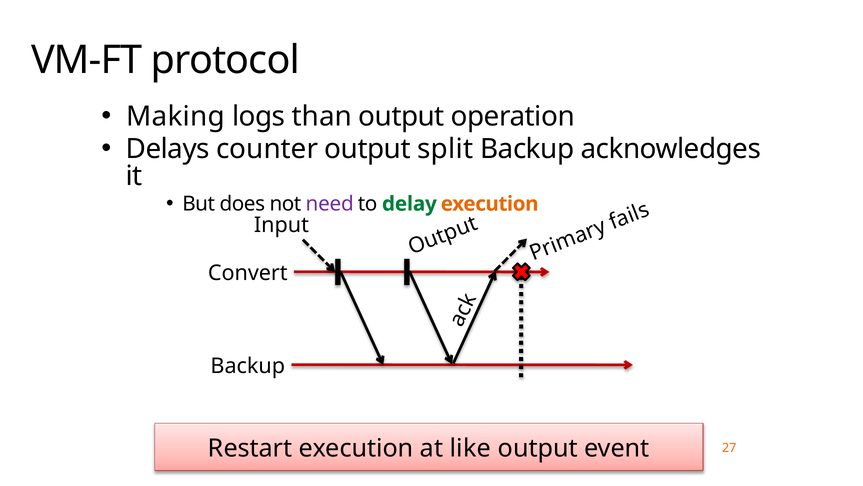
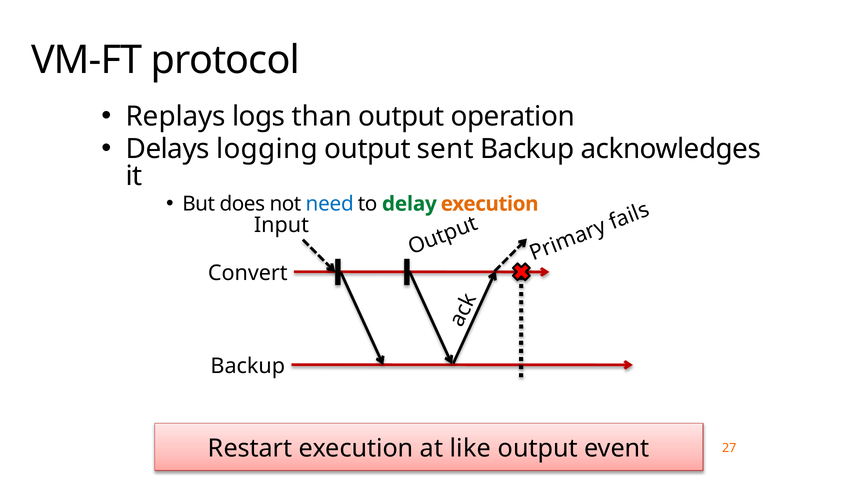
Making: Making -> Replays (176, 117)
counter: counter -> logging (267, 149)
split: split -> sent (445, 149)
need colour: purple -> blue (330, 204)
